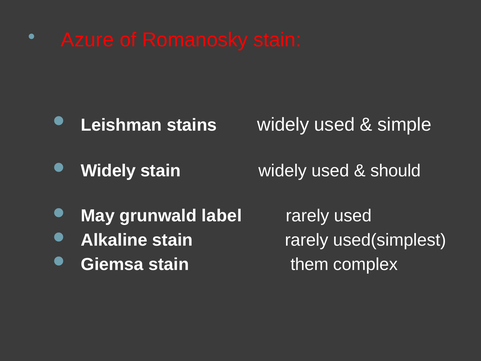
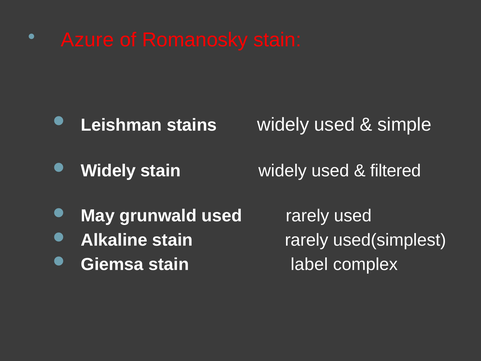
should: should -> filtered (396, 171)
grunwald label: label -> used (222, 216)
them: them -> label (309, 264)
